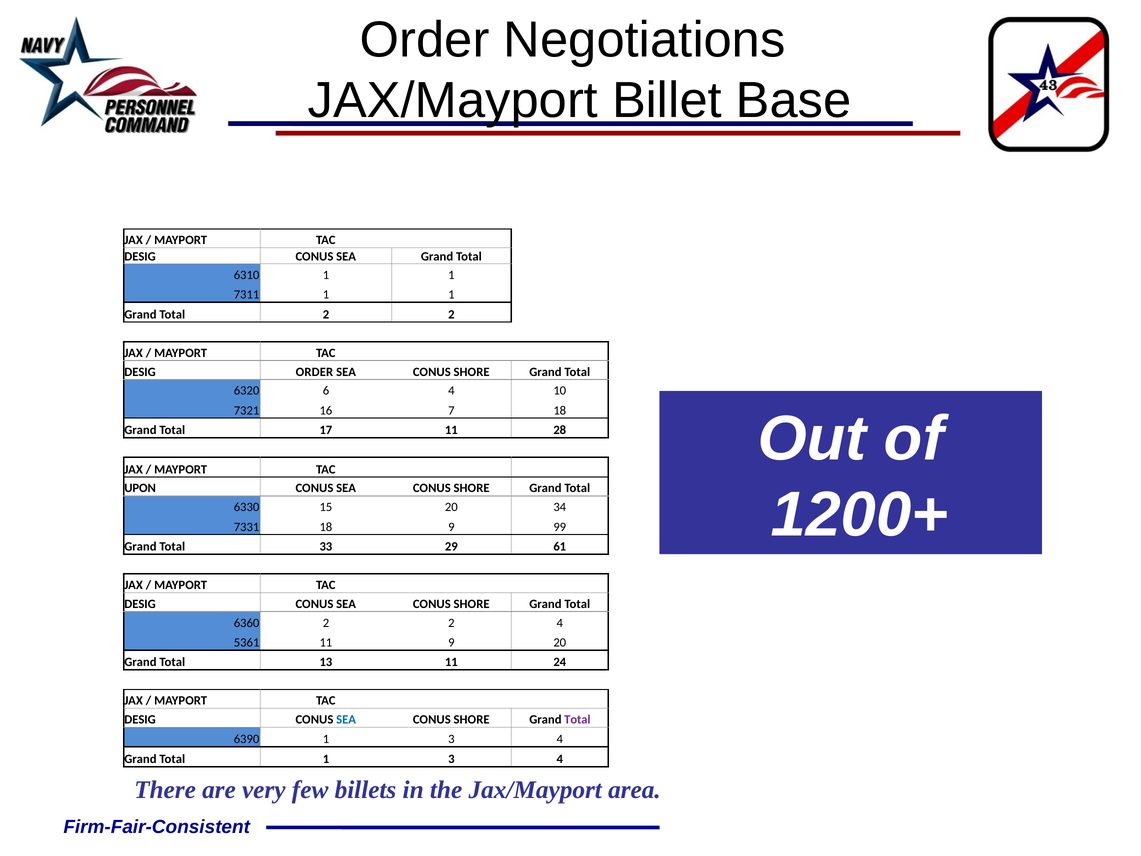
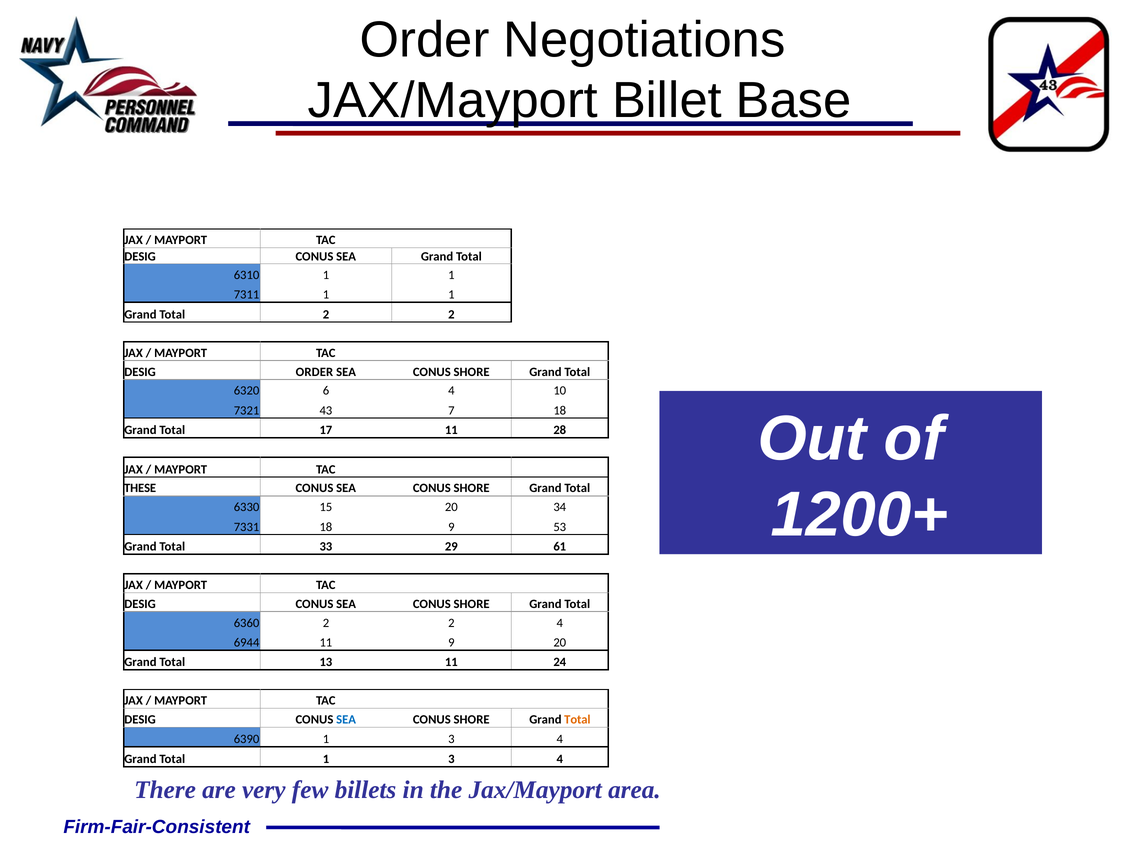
16: 16 -> 43 (326, 410)
UPON: UPON -> THESE (140, 488)
99: 99 -> 53 (560, 527)
5361: 5361 -> 6944 (247, 642)
Total colour: purple -> orange (577, 719)
